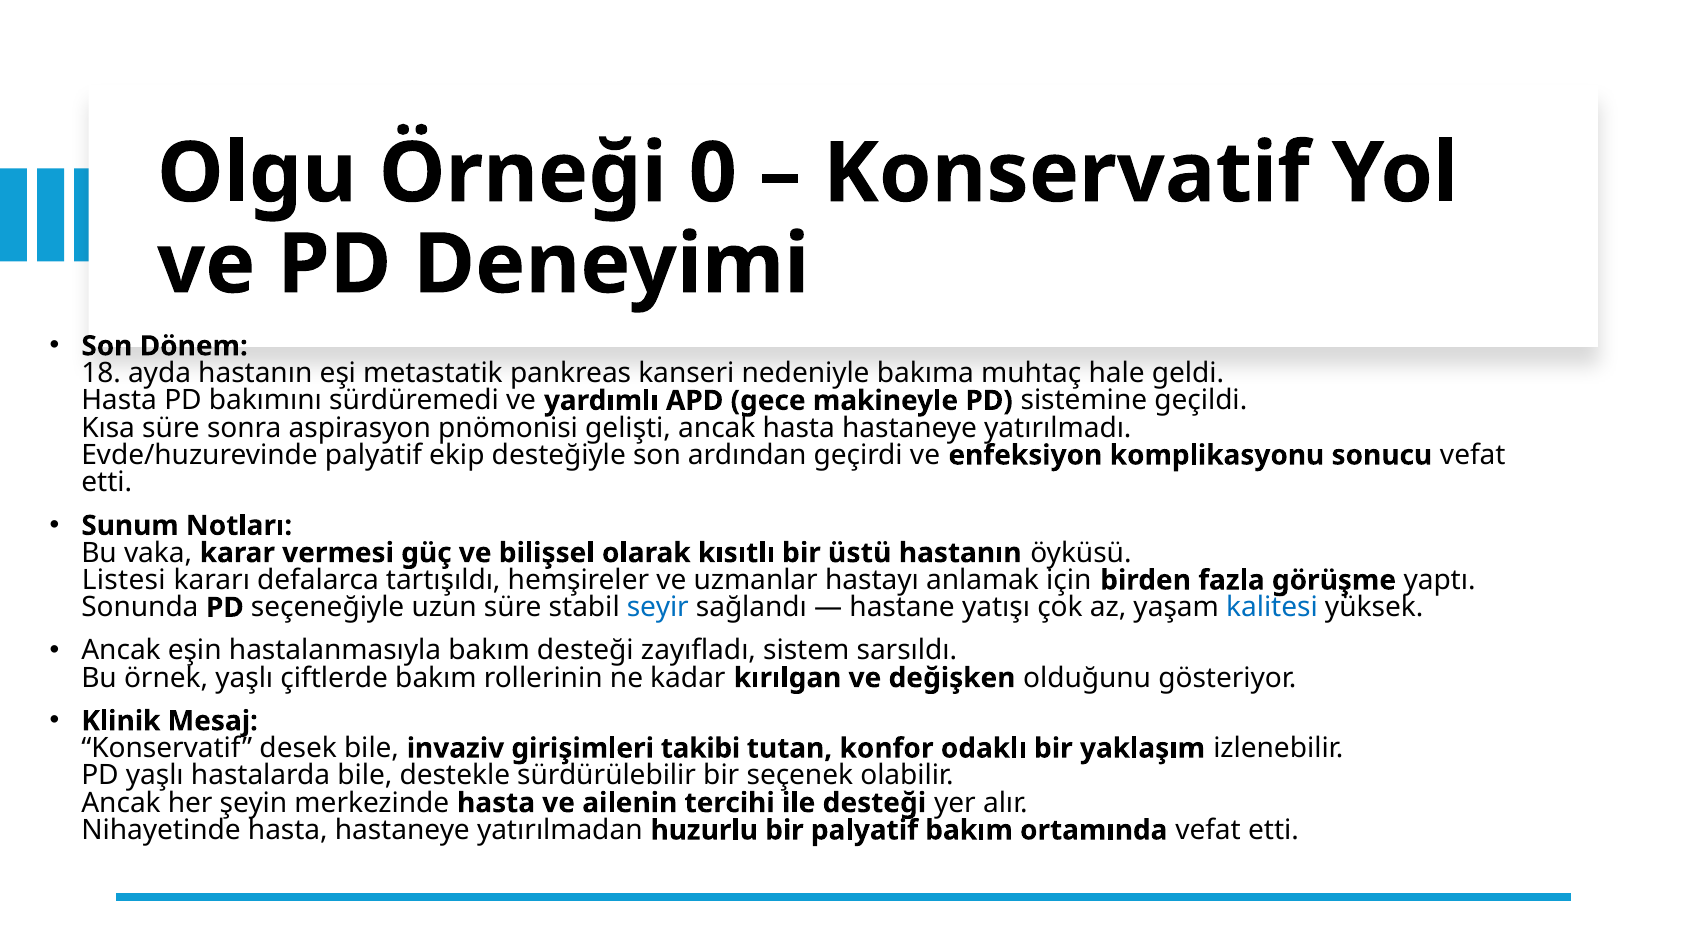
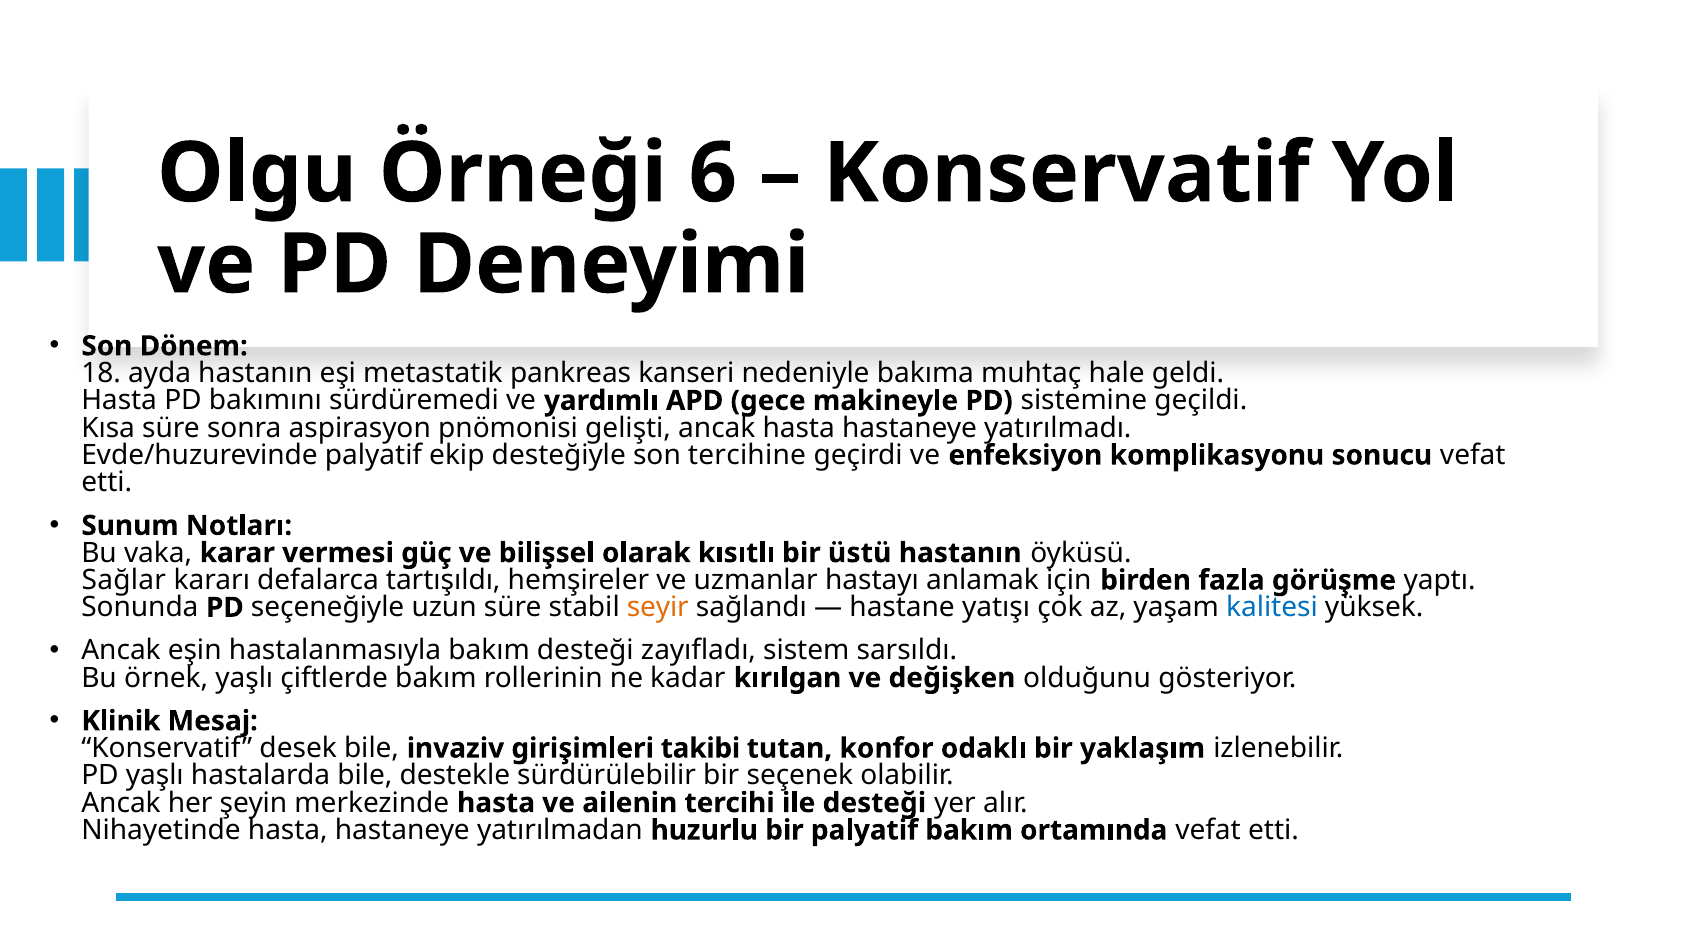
0: 0 -> 6 (713, 174)
ardından: ardından -> tercihine (747, 455)
Listesi: Listesi -> Sağlar (124, 580)
seyir colour: blue -> orange (658, 608)
